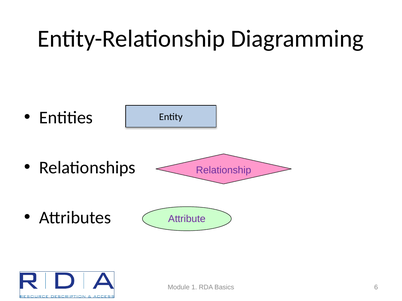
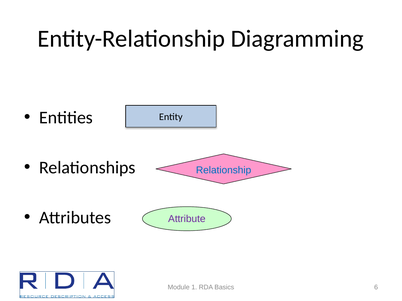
Relationship colour: purple -> blue (224, 170)
